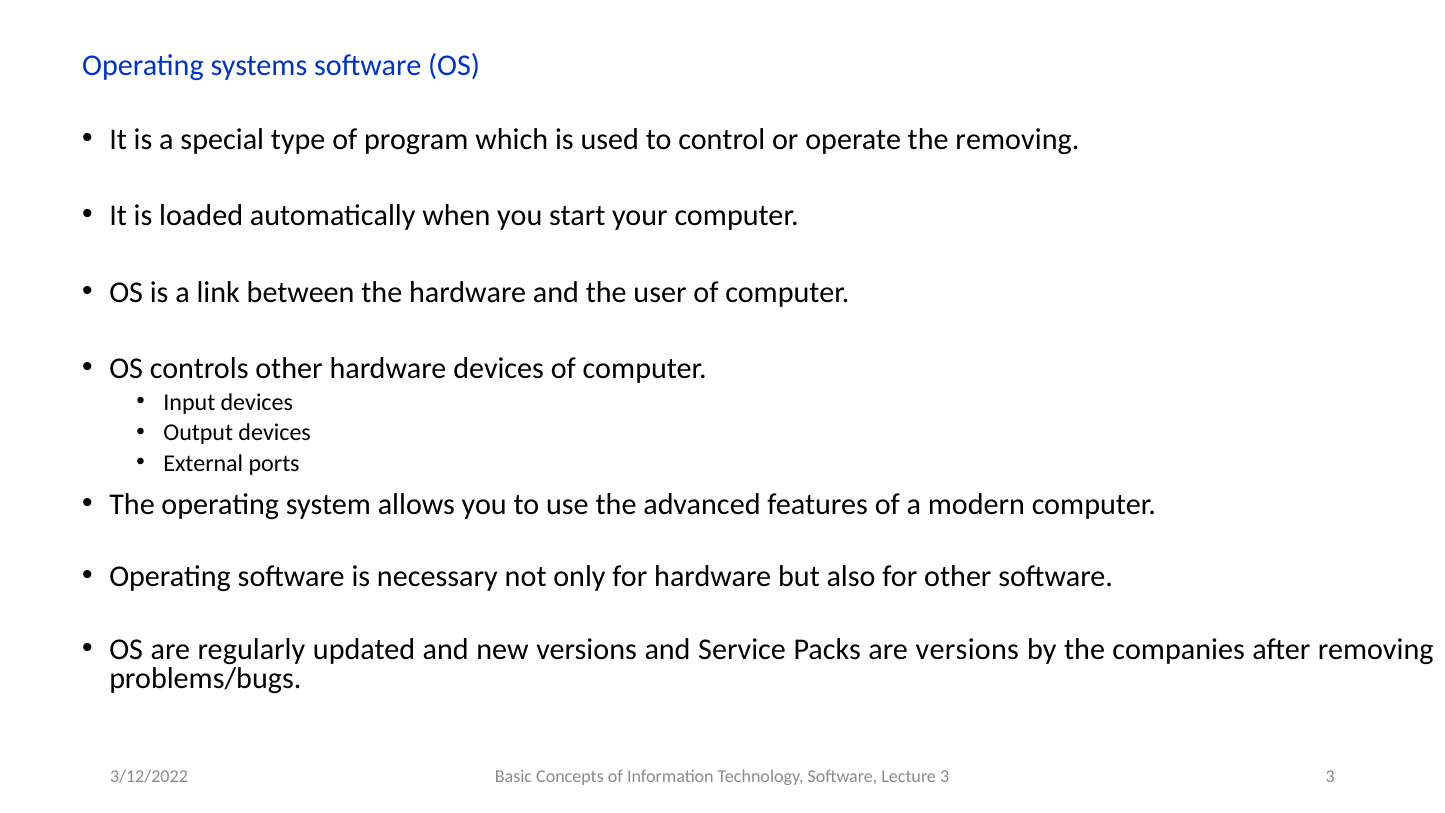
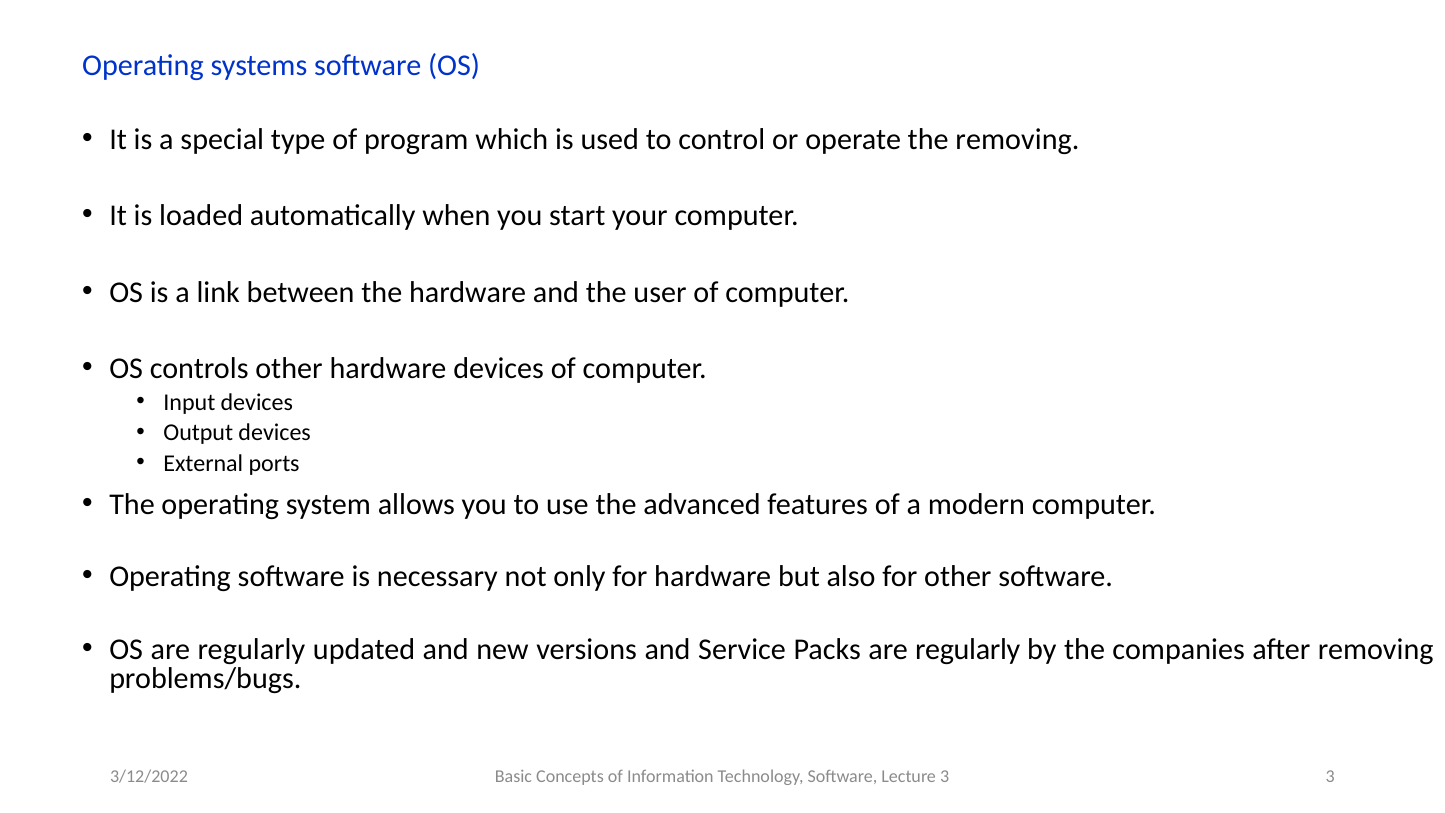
Packs are versions: versions -> regularly (968, 650)
